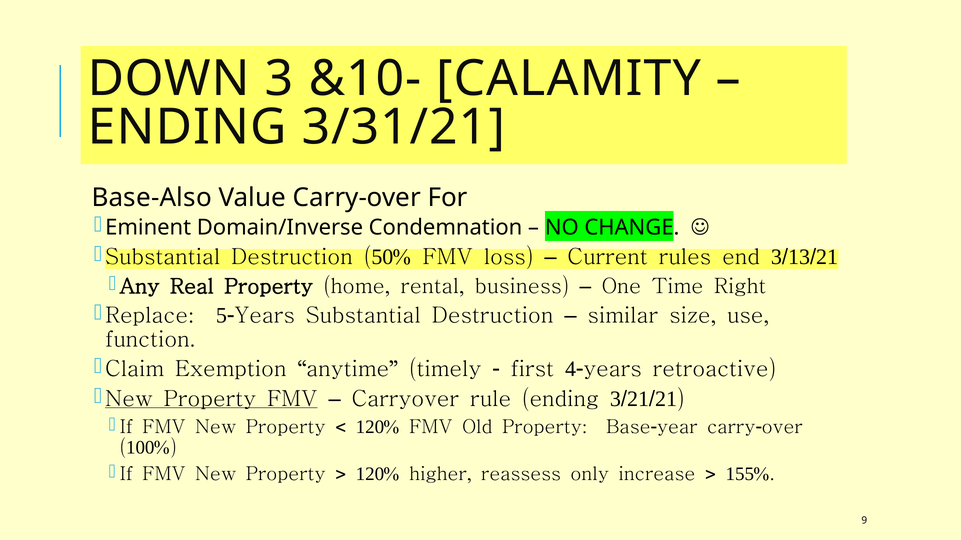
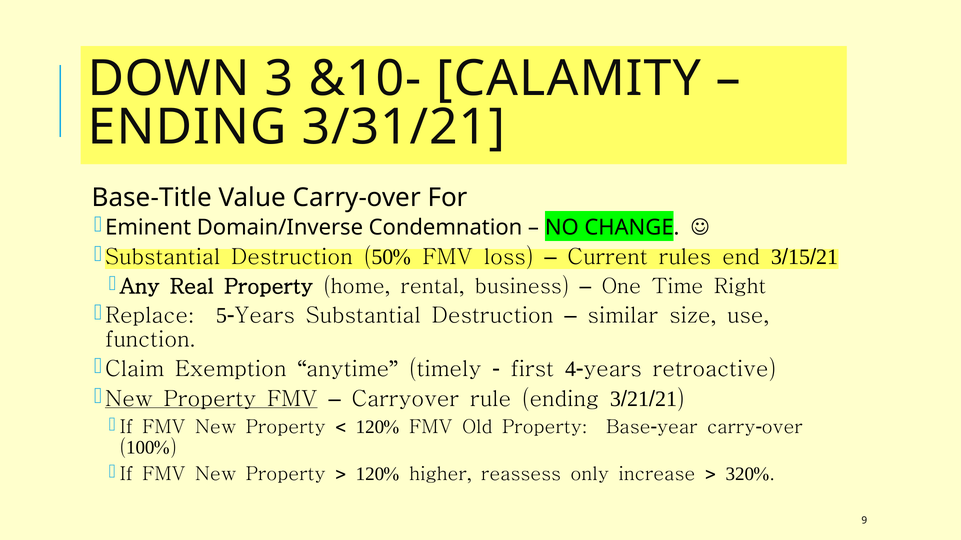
Base-Also: Base-Also -> Base-Title (152, 198)
3/13/21: 3/13/21 -> 3/15/21 (805, 257)
155%: 155% -> 320% (750, 475)
